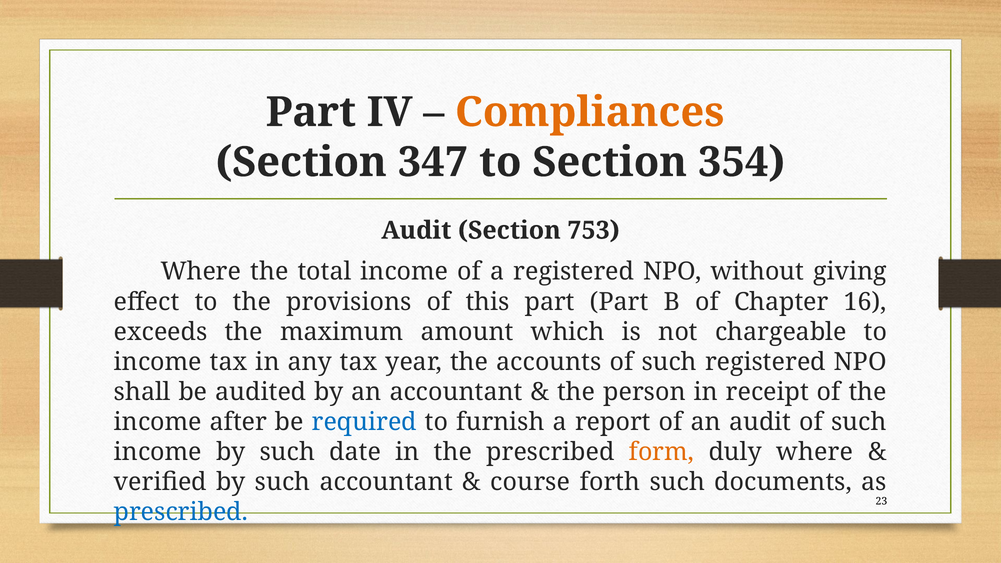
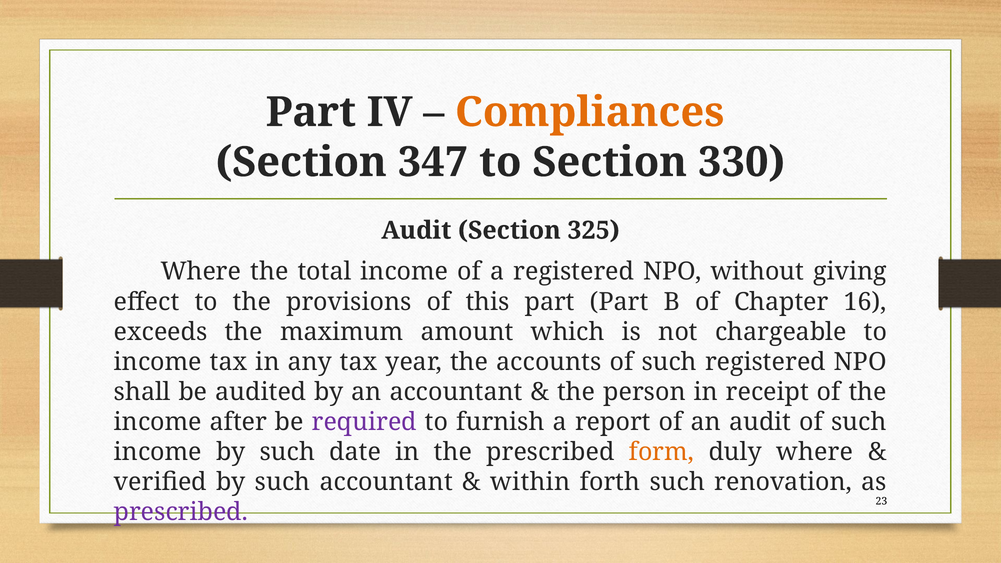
354: 354 -> 330 (742, 162)
753: 753 -> 325 (594, 230)
required colour: blue -> purple (364, 422)
course: course -> within (530, 482)
documents: documents -> renovation (783, 482)
prescribed colour: blue -> purple (181, 512)
